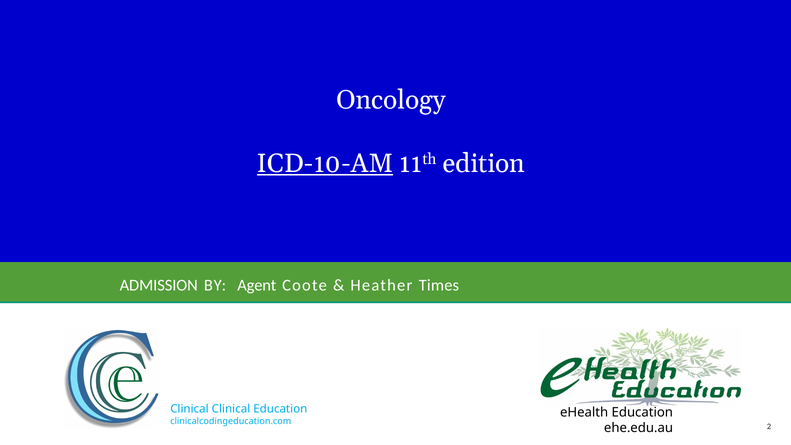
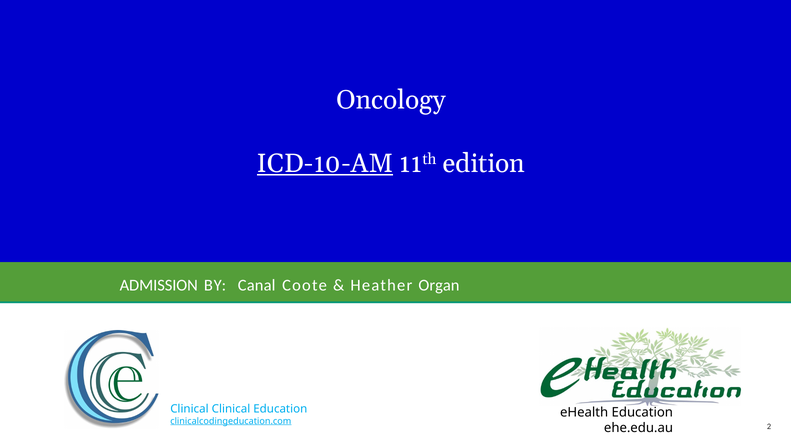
Agent: Agent -> Canal (257, 285)
Times: Times -> Organ (439, 285)
clinicalcodingeducation.com underline: none -> present (231, 421)
